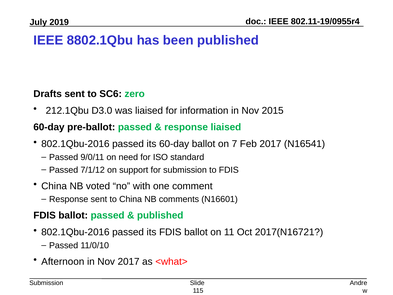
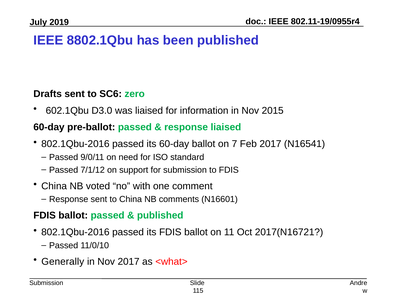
212.1Qbu: 212.1Qbu -> 602.1Qbu (67, 110)
Afternoon: Afternoon -> Generally (63, 261)
